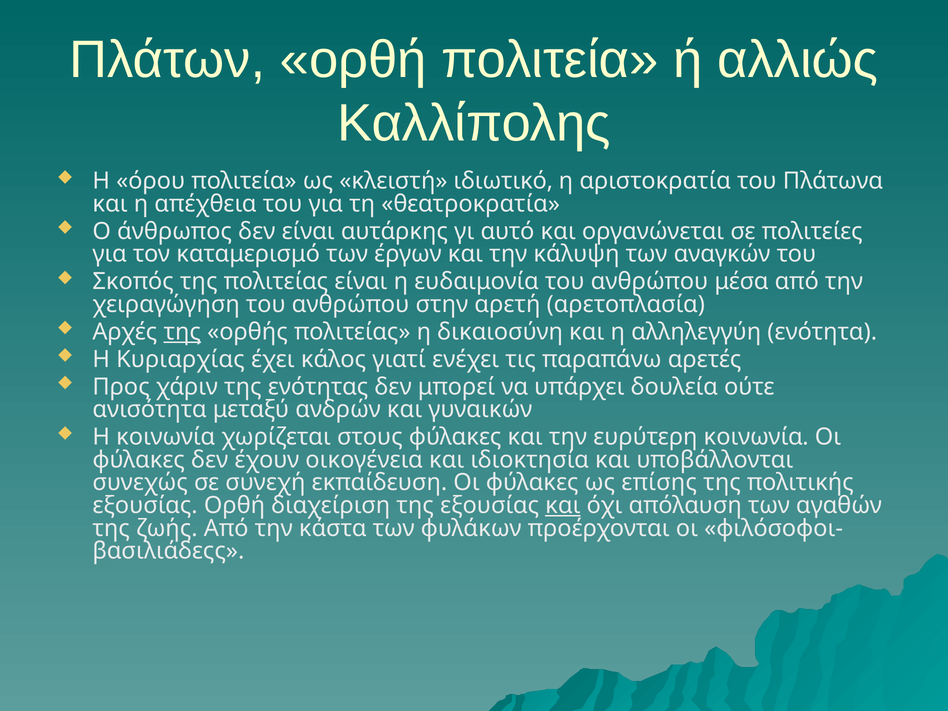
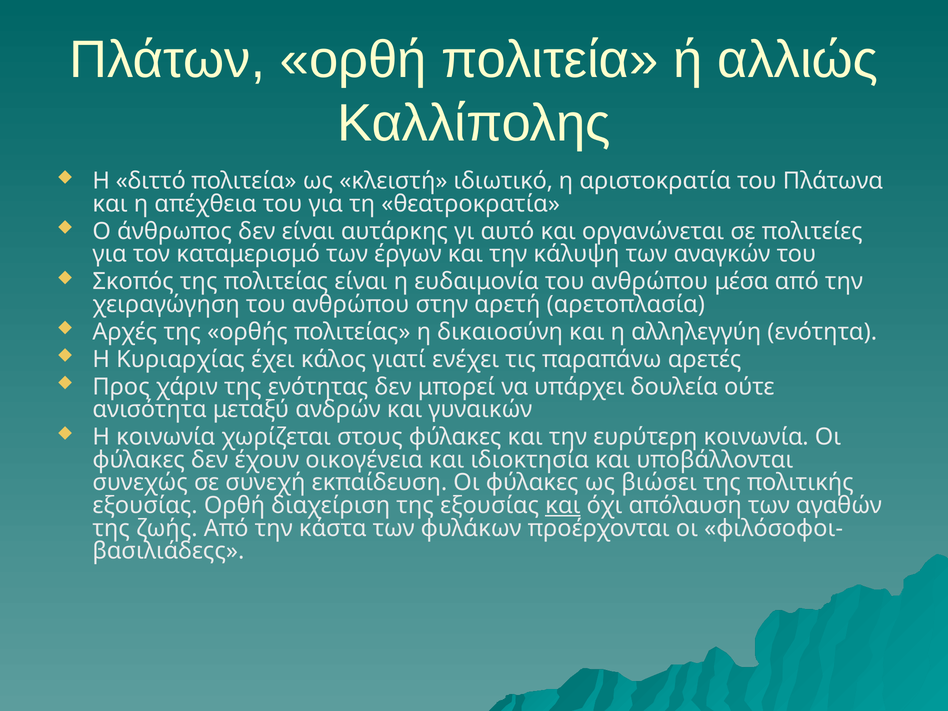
όρου: όρου -> διττό (151, 181)
της underline: present -> none (182, 332)
επίσης: επίσης -> βιώσει (659, 483)
